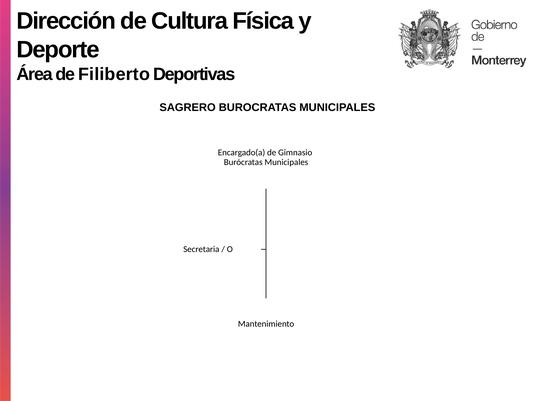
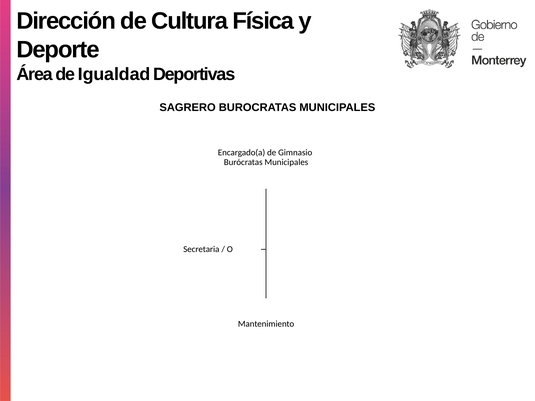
Filiberto: Filiberto -> Igualdad (114, 74)
